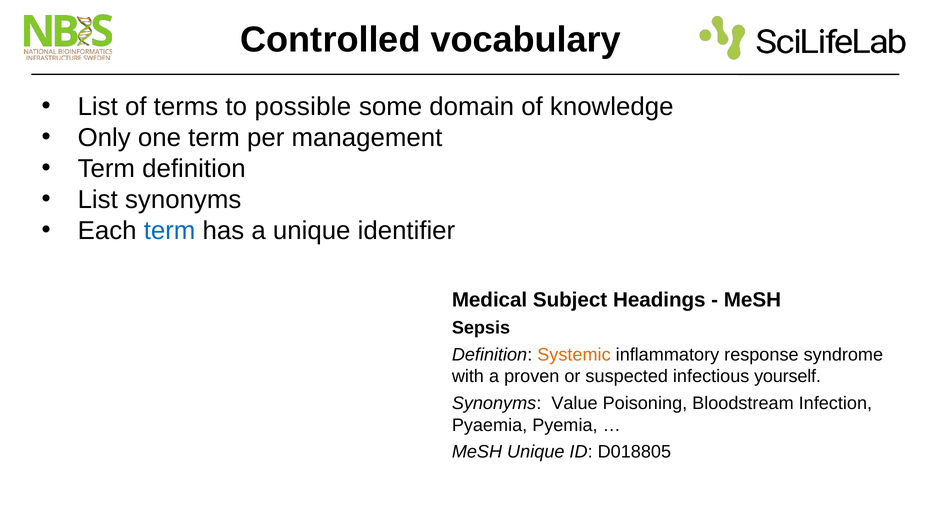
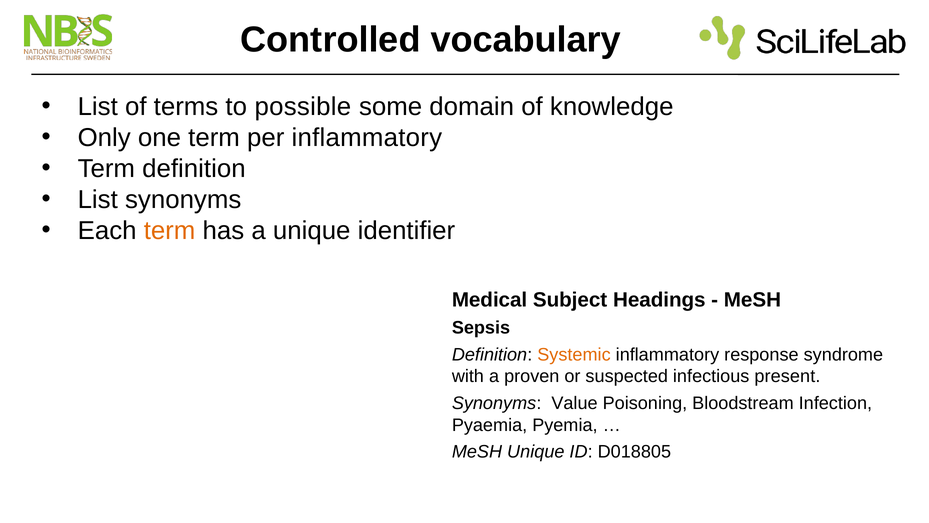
per management: management -> inflammatory (367, 138)
term colour: blue -> orange (170, 231)
yourself: yourself -> present (787, 376)
